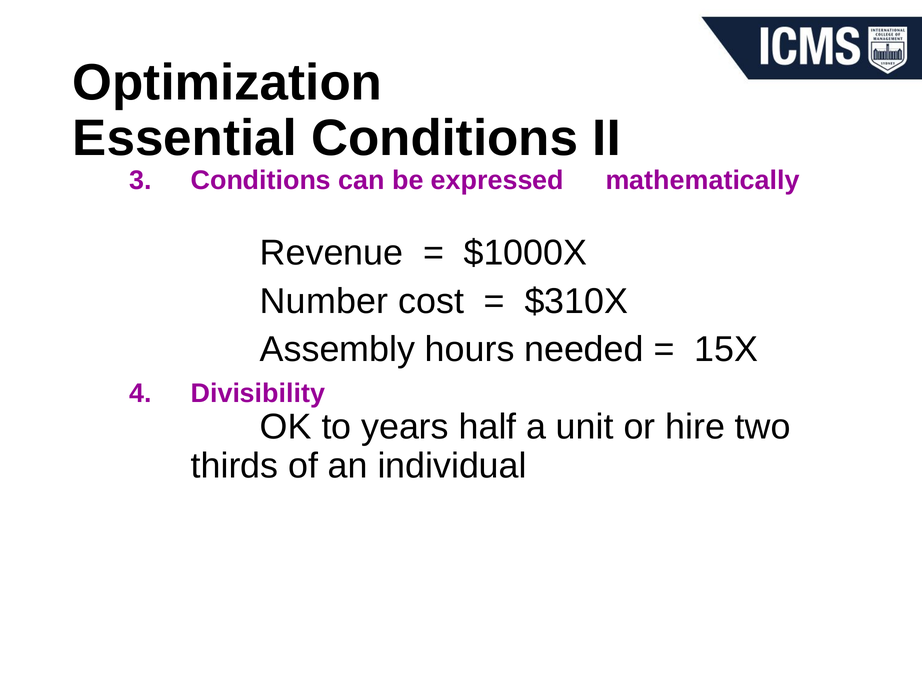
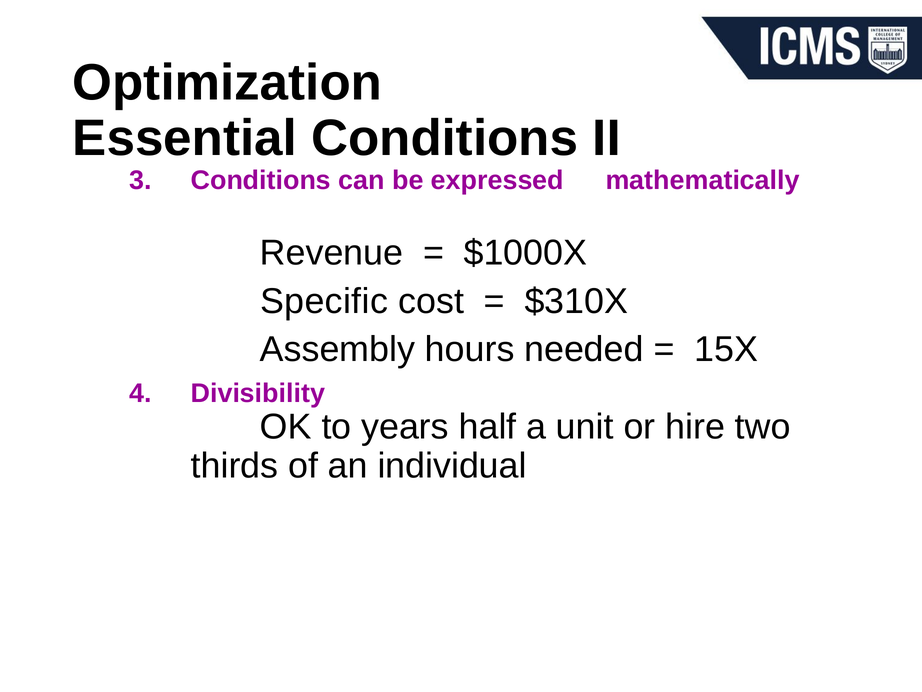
Number: Number -> Specific (324, 301)
